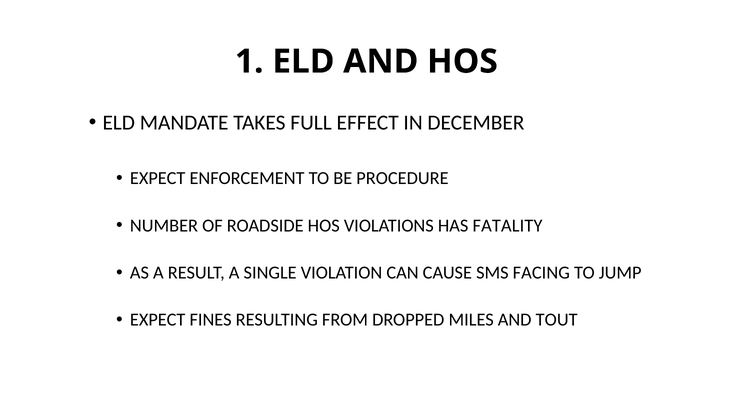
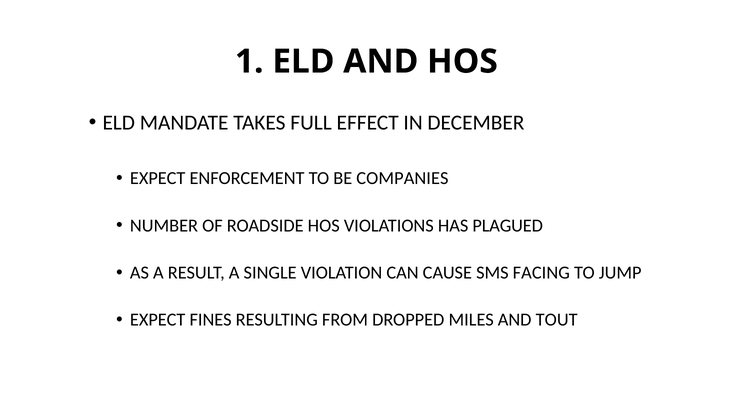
PROCEDURE: PROCEDURE -> COMPANIES (402, 179)
FATALITY: FATALITY -> PLAGUED (508, 226)
